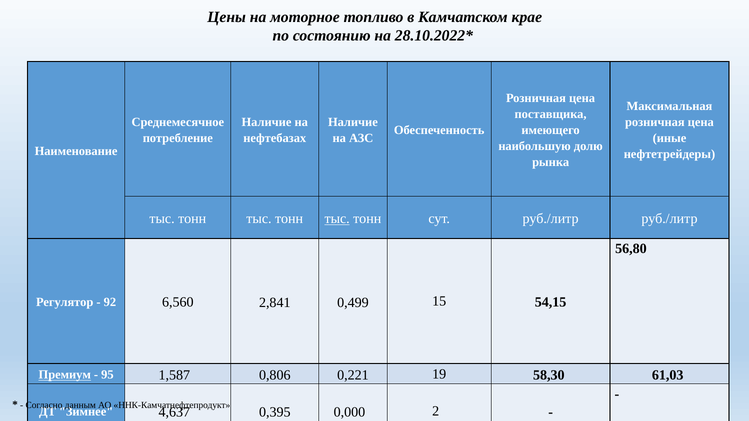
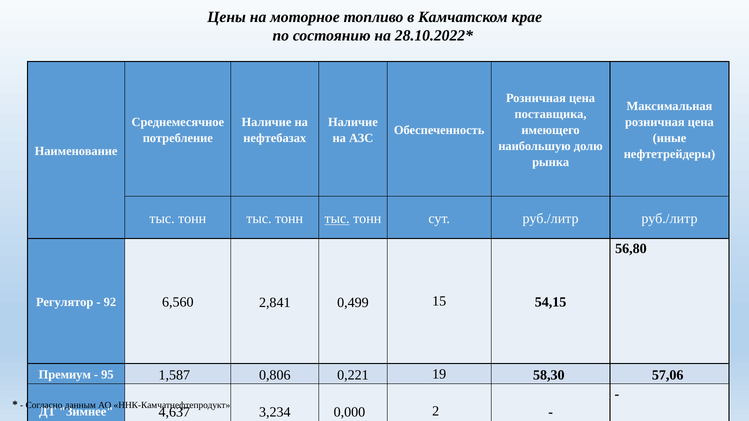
Премиум underline: present -> none (65, 375)
61,03: 61,03 -> 57,06 (668, 375)
0,395: 0,395 -> 3,234 (275, 413)
